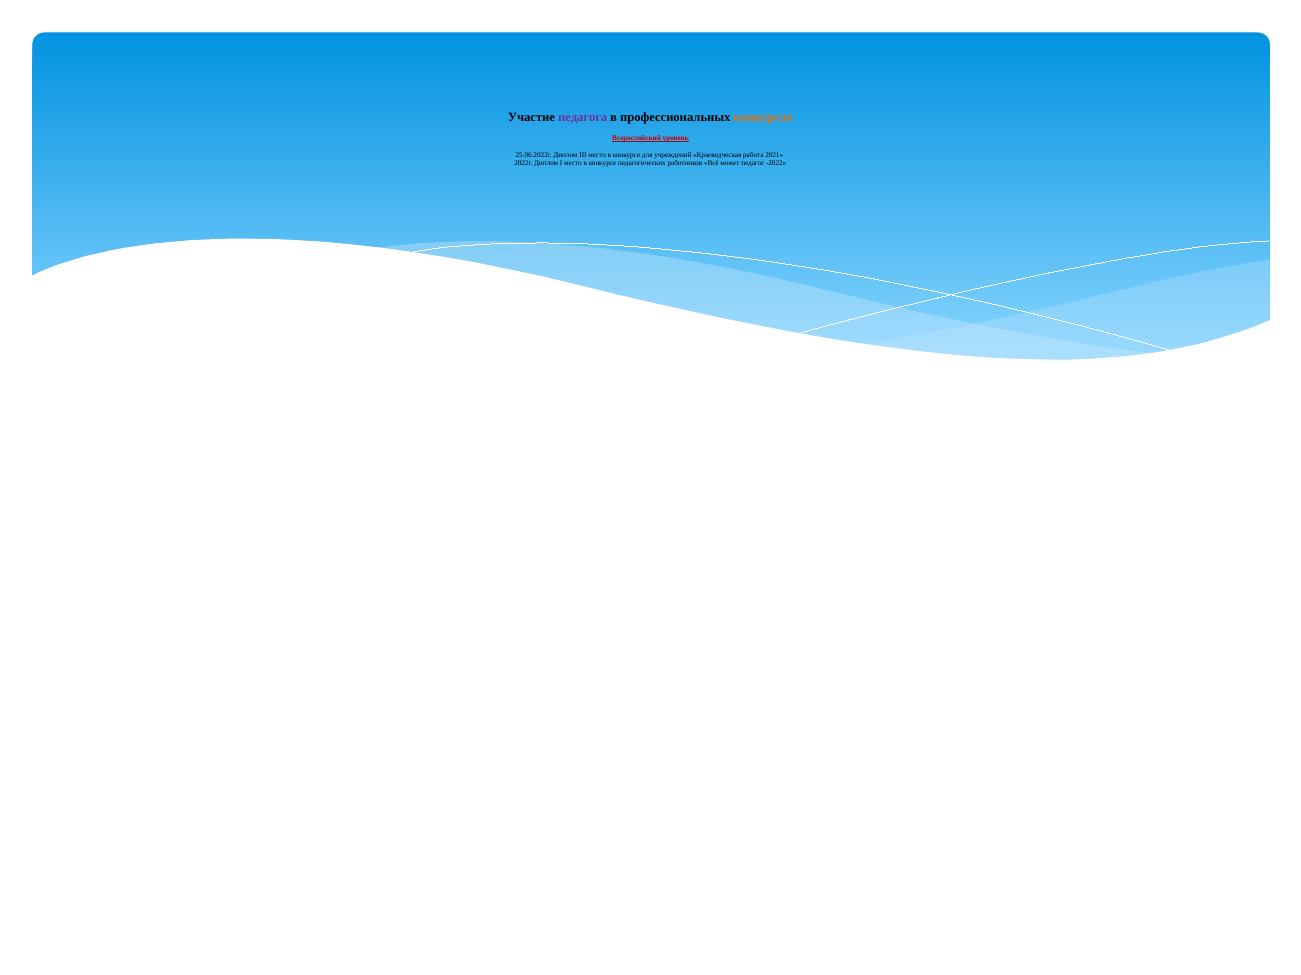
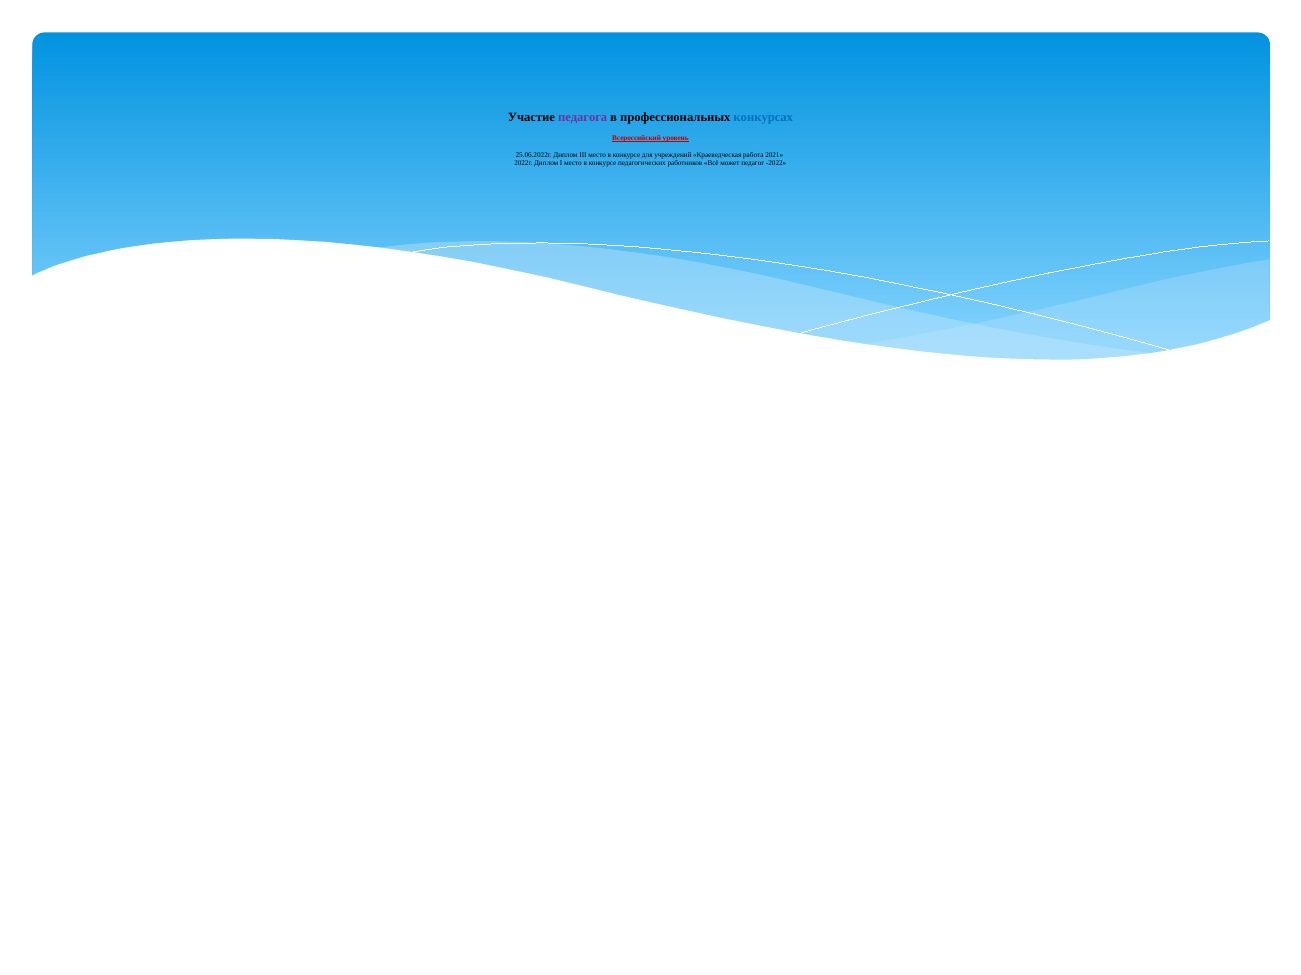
конкурсах colour: orange -> blue (763, 117)
